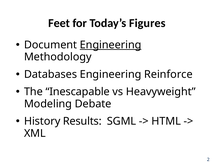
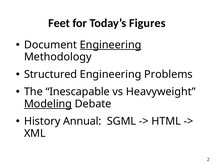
Databases: Databases -> Structured (51, 74)
Reinforce: Reinforce -> Problems (168, 74)
Modeling underline: none -> present (48, 104)
Results: Results -> Annual (82, 121)
